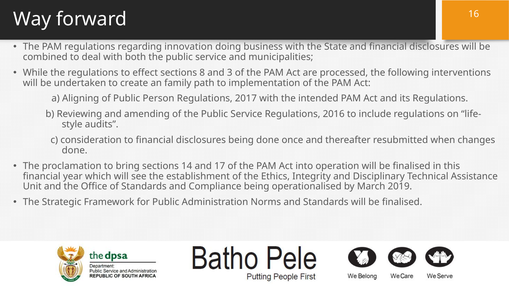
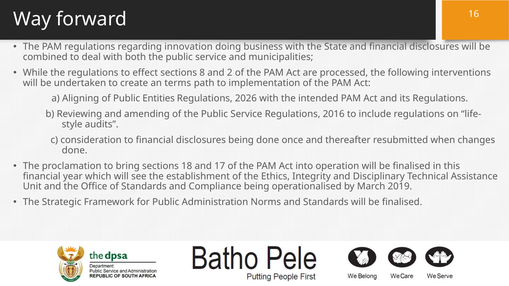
3: 3 -> 2 (230, 73)
family: family -> terms (178, 83)
Person: Person -> Entities (159, 99)
2017: 2017 -> 2026 (246, 99)
14: 14 -> 18 (187, 166)
